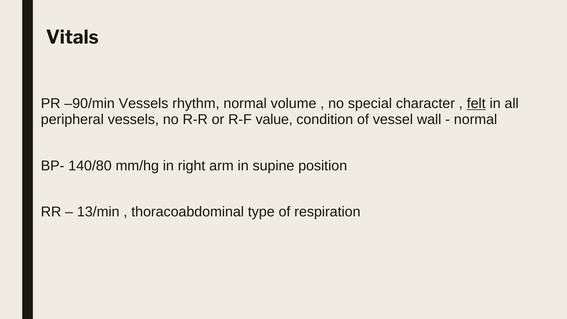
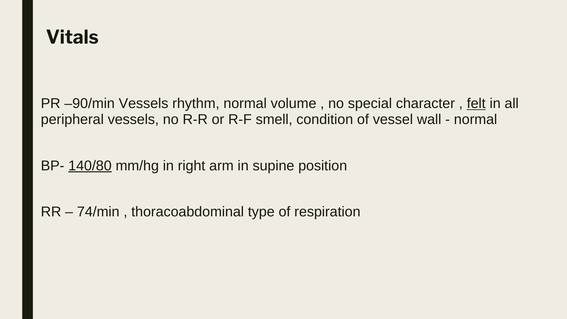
value: value -> smell (274, 120)
140/80 underline: none -> present (90, 166)
13/min: 13/min -> 74/min (98, 212)
